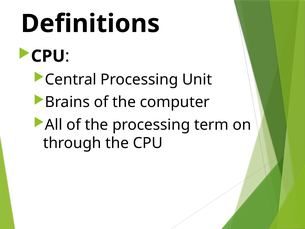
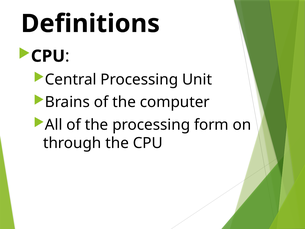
term: term -> form (211, 125)
